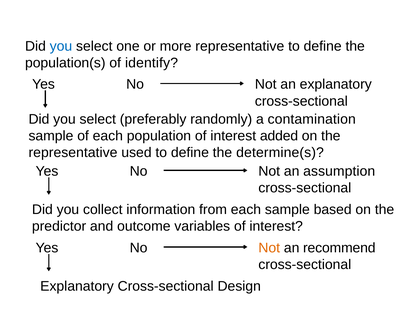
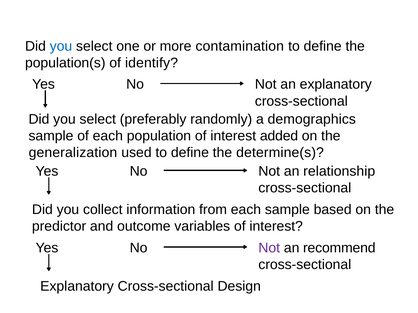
more representative: representative -> contamination (240, 46)
contamination: contamination -> demographics (312, 119)
representative: representative -> generalization (73, 153)
assumption: assumption -> relationship (339, 172)
Not colour: orange -> purple (269, 248)
